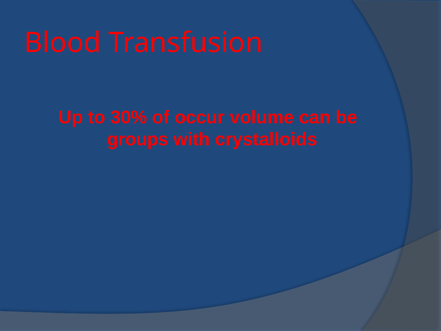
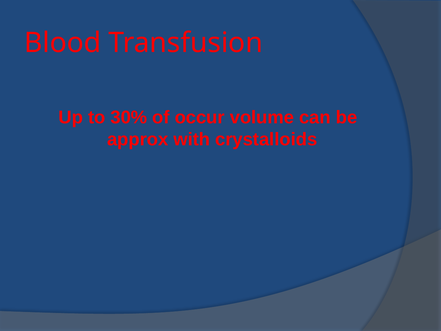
groups: groups -> approx (138, 139)
